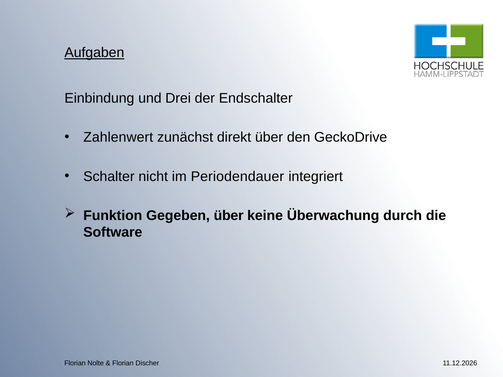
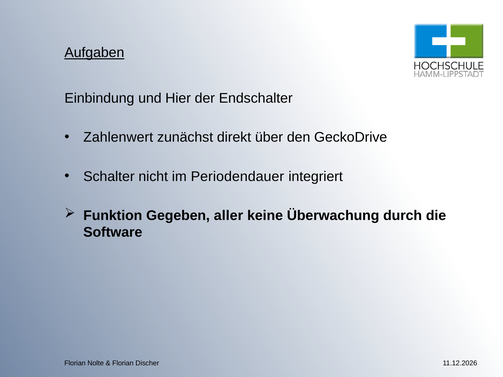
Drei: Drei -> Hier (178, 98)
Gegeben über: über -> aller (228, 216)
